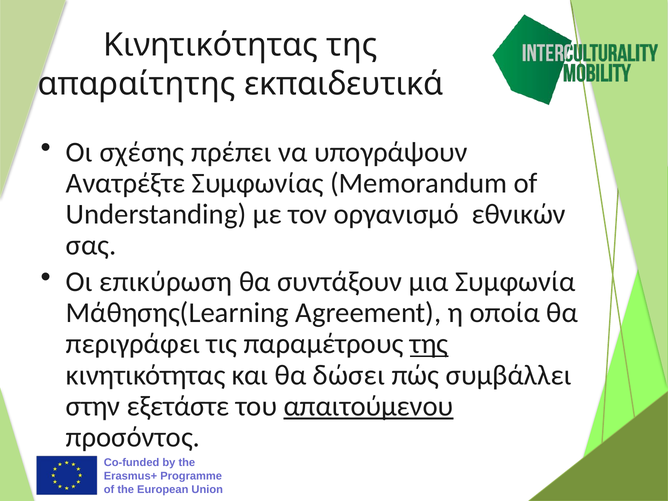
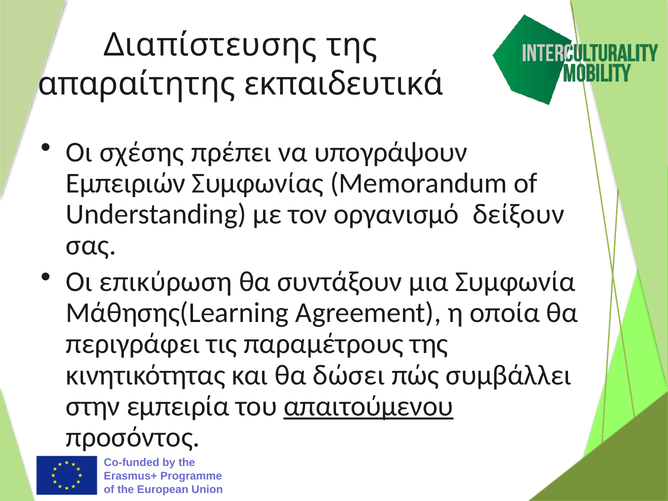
Κινητικότητας: Κινητικότητας -> Διαπίστευσης (210, 45)
Ανατρέξτε: Ανατρέξτε -> Εμπειριών (126, 183)
εθνικών: εθνικών -> δείξουν (519, 214)
της underline: present -> none (429, 344)
εξετάστε: εξετάστε -> εμπειρία (178, 406)
